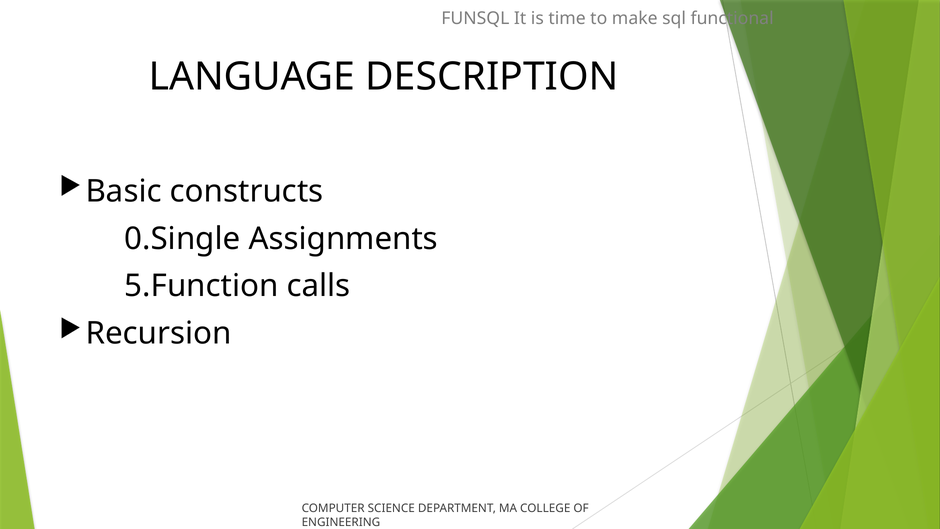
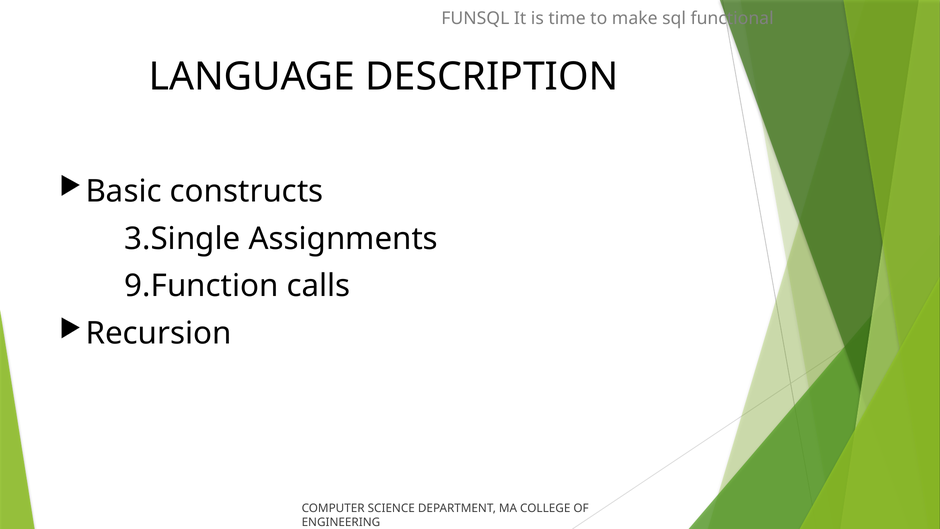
0.Single: 0.Single -> 3.Single (182, 239)
5.Function: 5.Function -> 9.Function (202, 286)
